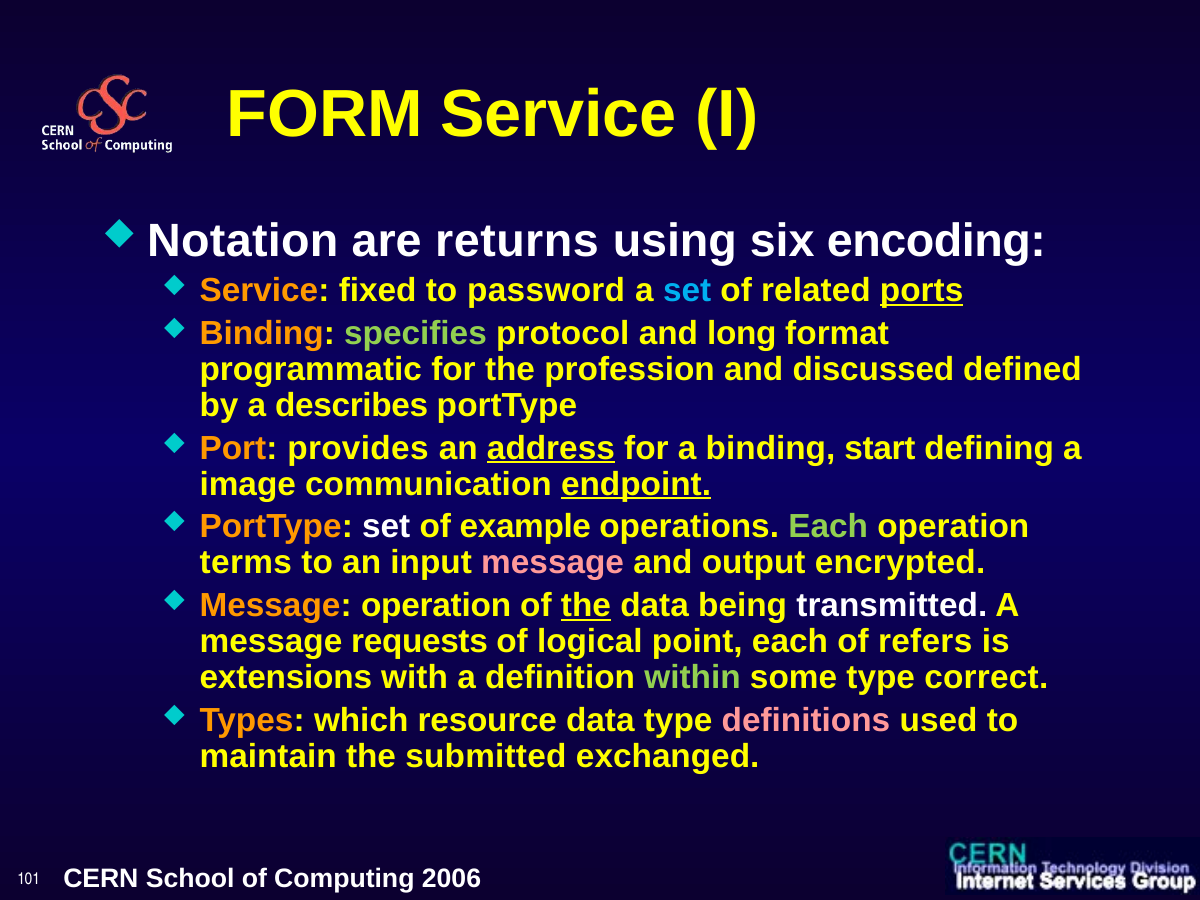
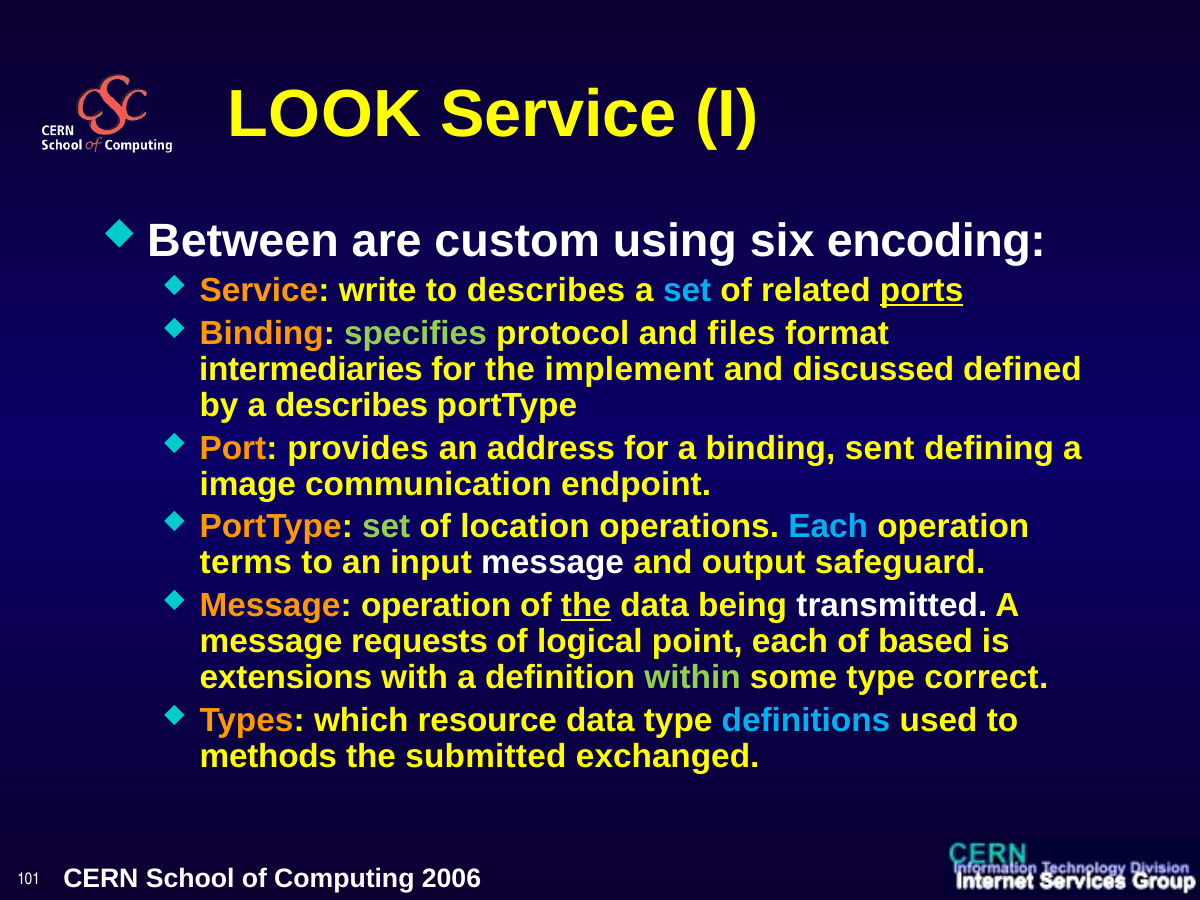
FORM: FORM -> LOOK (324, 115)
Notation: Notation -> Between (243, 241)
returns: returns -> custom (517, 241)
fixed: fixed -> write (378, 291)
to password: password -> describes (546, 291)
long: long -> files (741, 333)
programmatic: programmatic -> intermediaries (311, 369)
profession: profession -> implement (629, 369)
address underline: present -> none (551, 448)
start: start -> sent (880, 448)
endpoint underline: present -> none (636, 484)
set colour: white -> light green (386, 527)
example: example -> location (525, 527)
Each colour: light green -> light blue (828, 527)
message colour: pink -> white (553, 563)
encrypted: encrypted -> safeguard (900, 563)
refers: refers -> based (926, 641)
definitions colour: pink -> light blue (806, 720)
maintain: maintain -> methods (268, 756)
